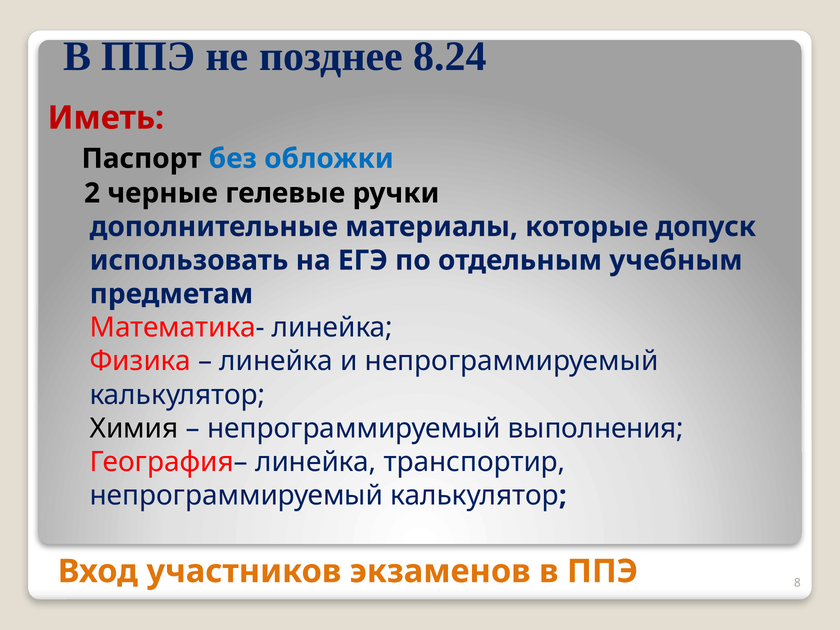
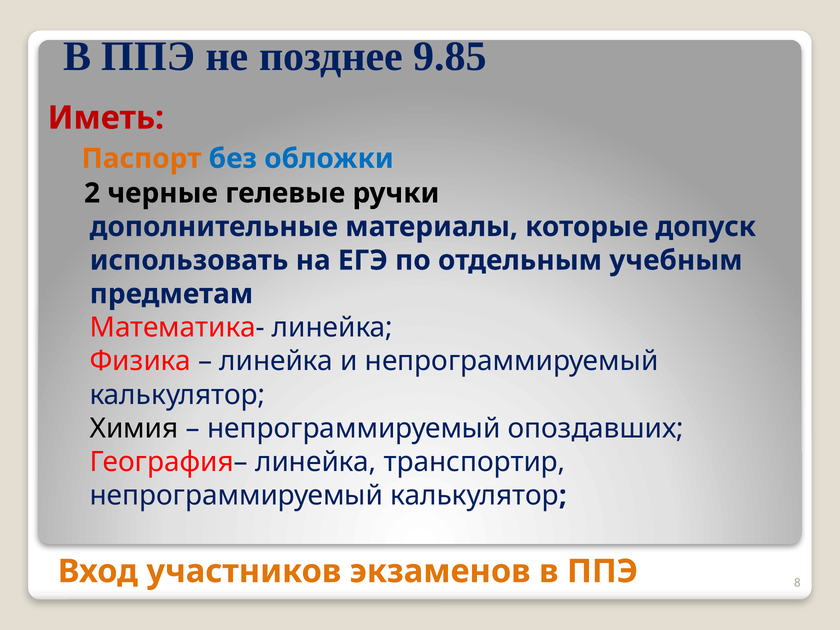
8.24: 8.24 -> 9.85 (450, 56)
Паспорт colour: black -> orange (141, 159)
выполнения: выполнения -> опоздавших (596, 428)
